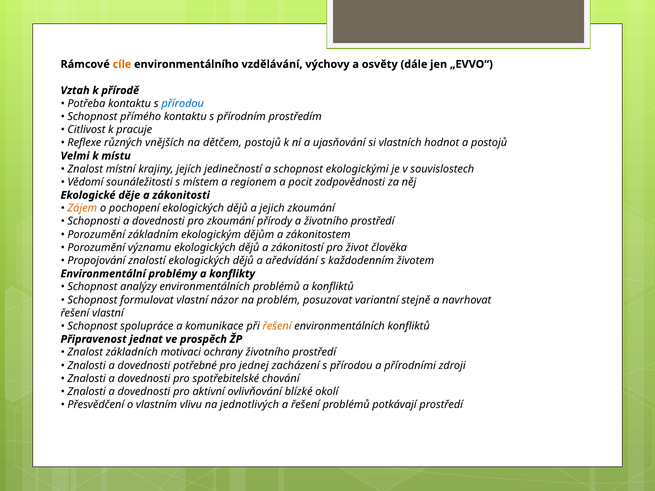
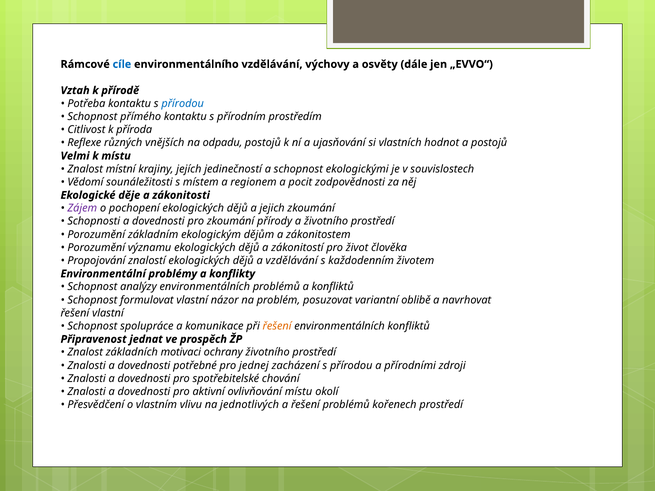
cíle colour: orange -> blue (122, 64)
pracuje: pracuje -> příroda (134, 130)
dětčem: dětčem -> odpadu (223, 143)
Zájem colour: orange -> purple (82, 208)
a aředvídání: aředvídání -> vzdělávání (292, 261)
stejně: stejně -> oblibě (416, 300)
ovlivňování blízké: blízké -> místu (299, 392)
potkávají: potkávají -> kořenech (395, 405)
